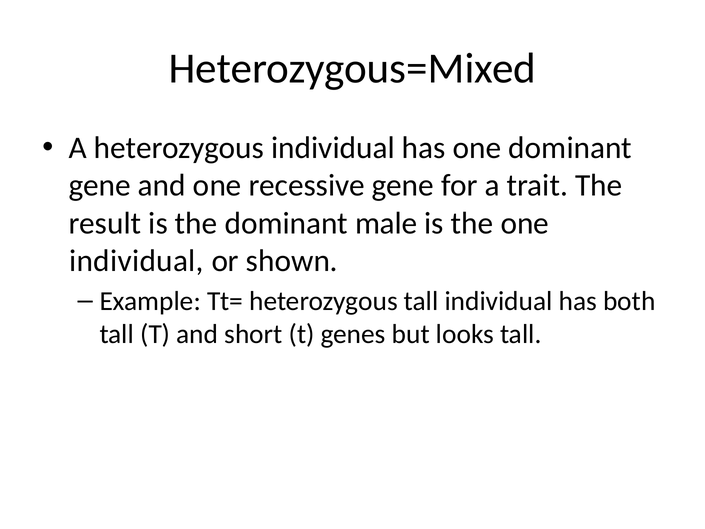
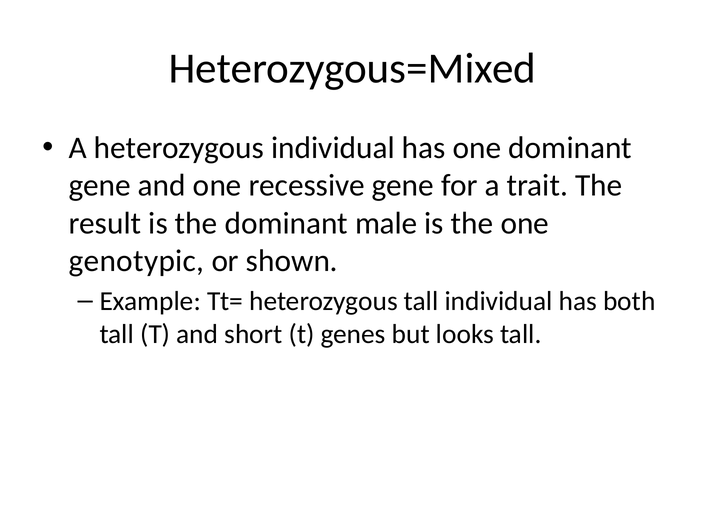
individual: individual -> genotypic (136, 261)
